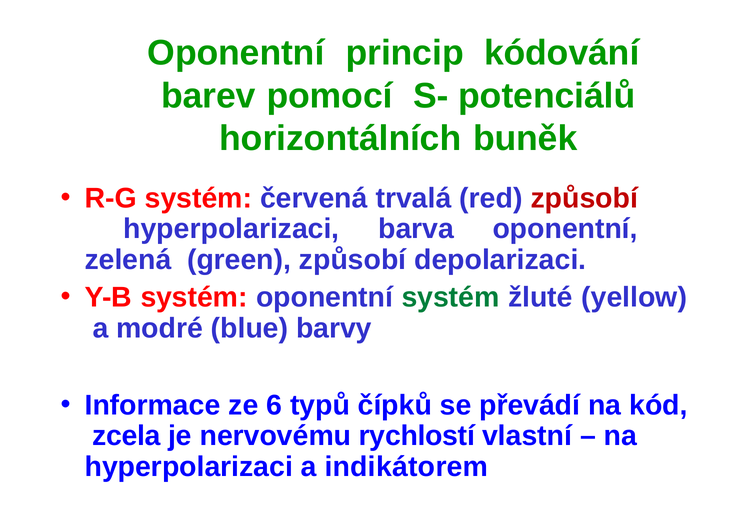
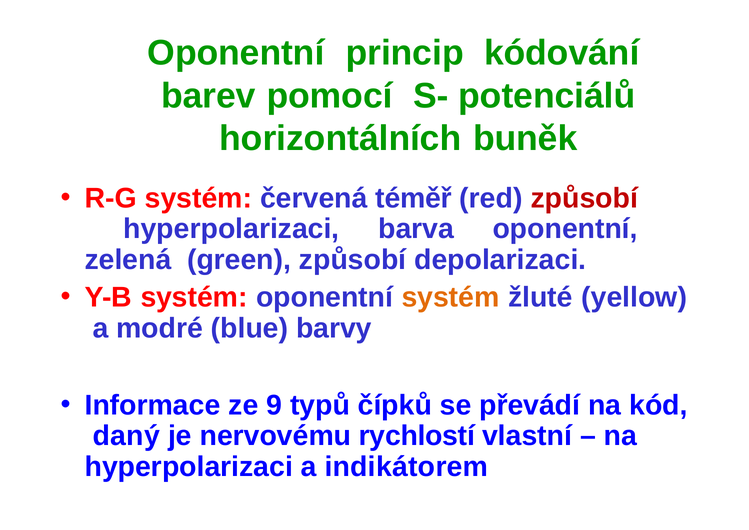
trvalá: trvalá -> téměř (414, 198)
systém colour: green -> orange (451, 297)
6: 6 -> 9 (274, 405)
zcela: zcela -> daný (126, 436)
